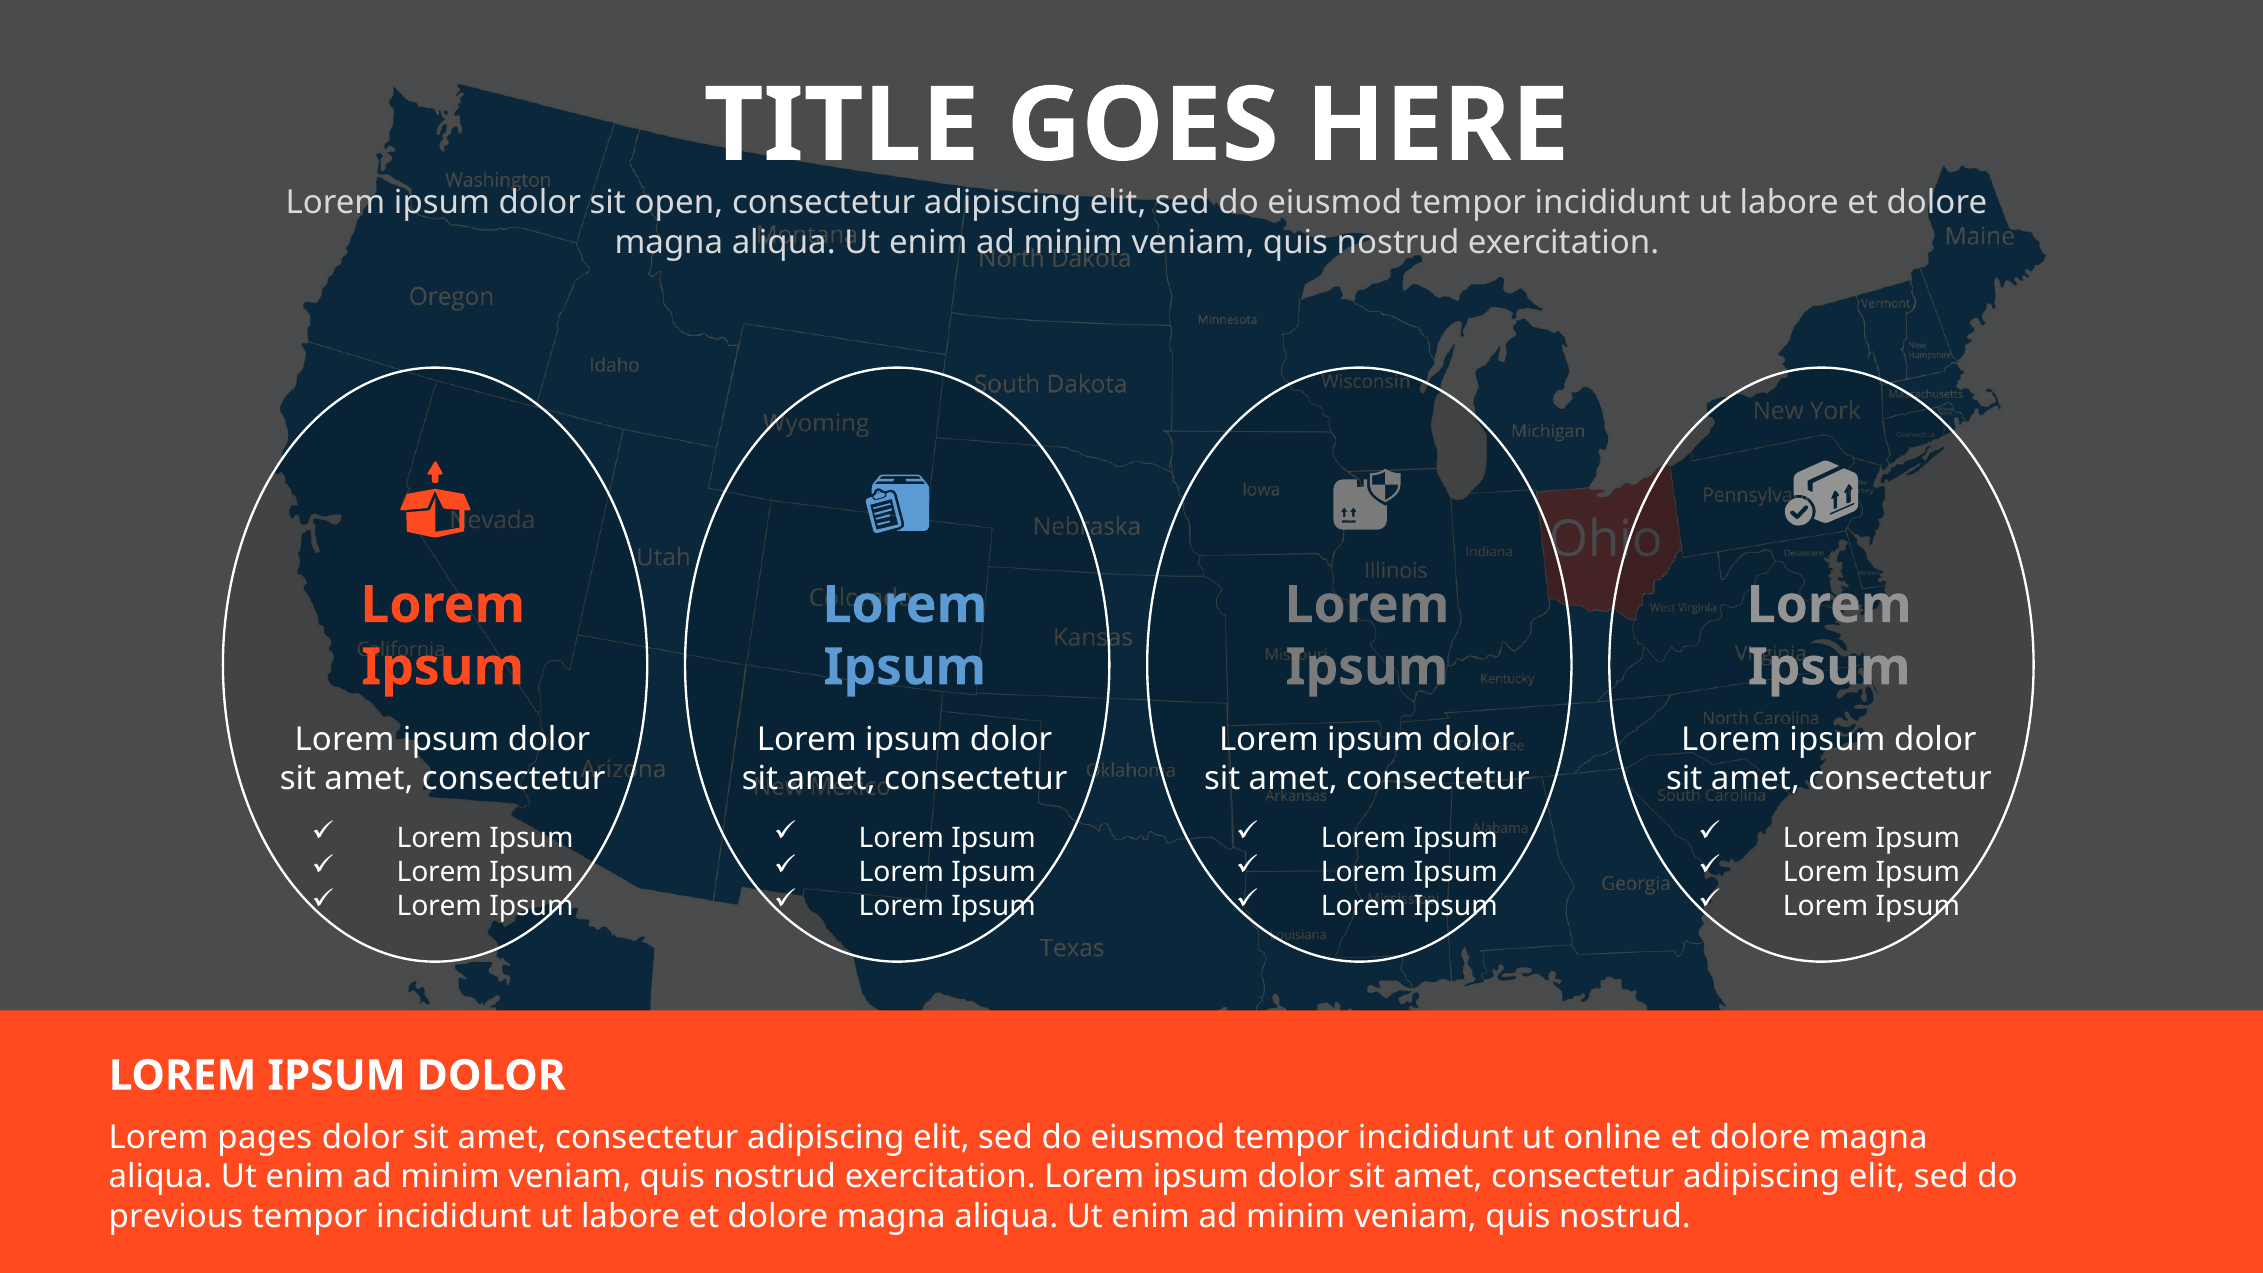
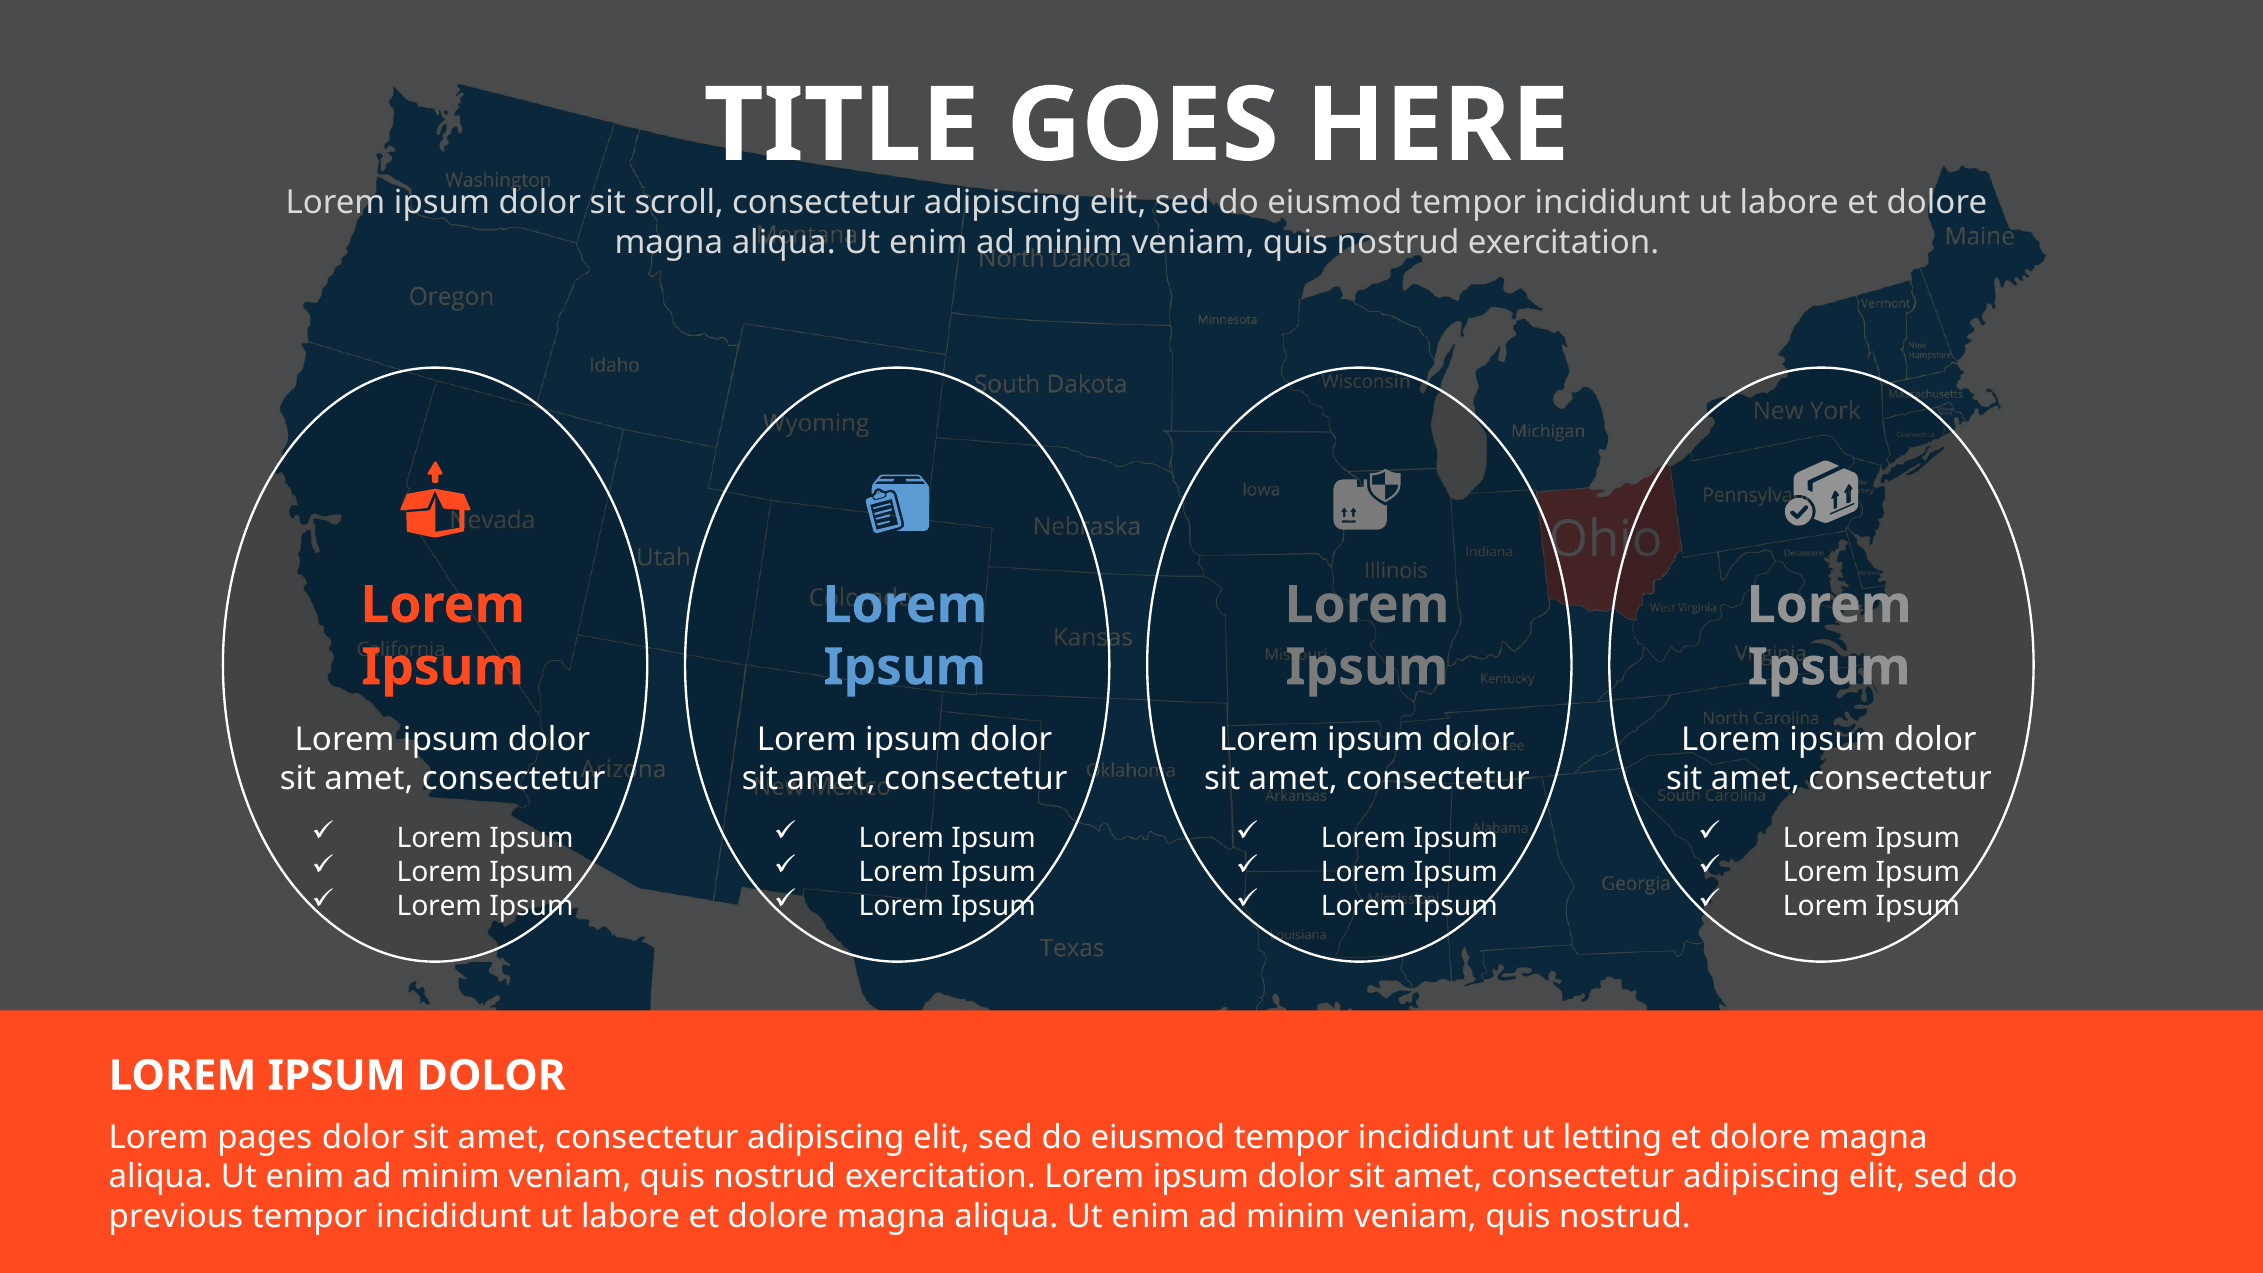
open: open -> scroll (679, 203)
online: online -> letting (1613, 1137)
